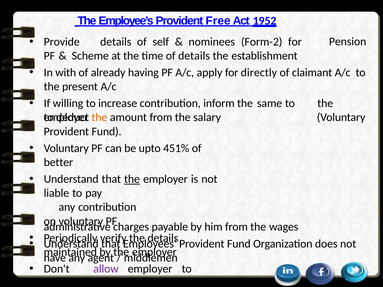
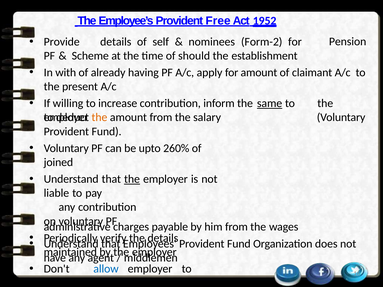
of details: details -> should (194, 56)
for directly: directly -> amount (259, 73)
same underline: none -> present (270, 103)
451%: 451% -> 260% (176, 148)
better: better -> joined (58, 162)
allow colour: purple -> blue (106, 269)
